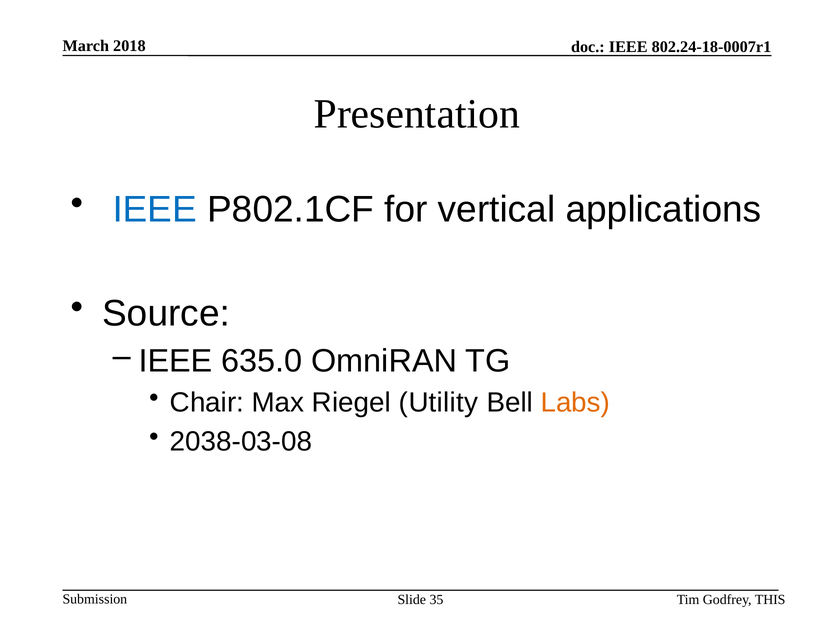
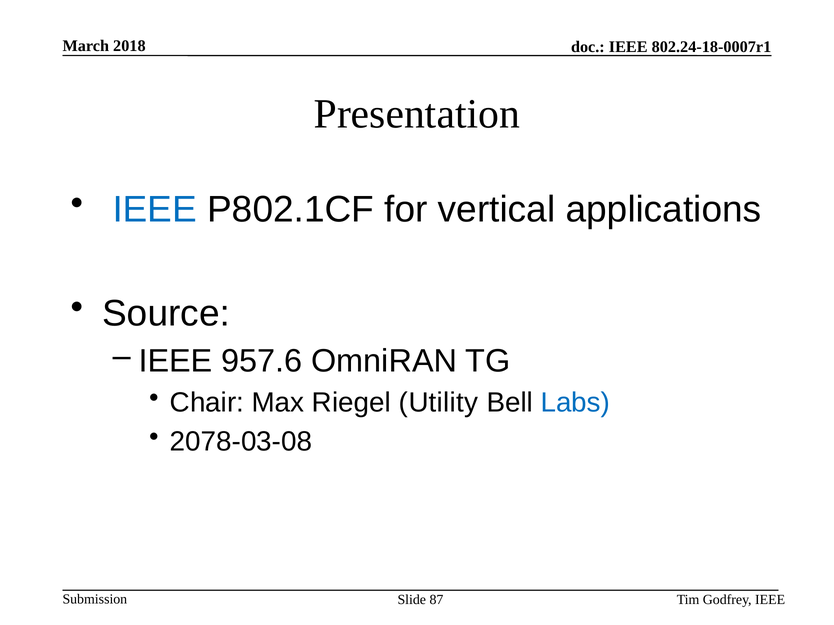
635.0: 635.0 -> 957.6 (262, 361)
Labs colour: orange -> blue (575, 403)
2038-03-08: 2038-03-08 -> 2078-03-08 (241, 442)
35: 35 -> 87 (436, 600)
Godfrey THIS: THIS -> IEEE (770, 600)
